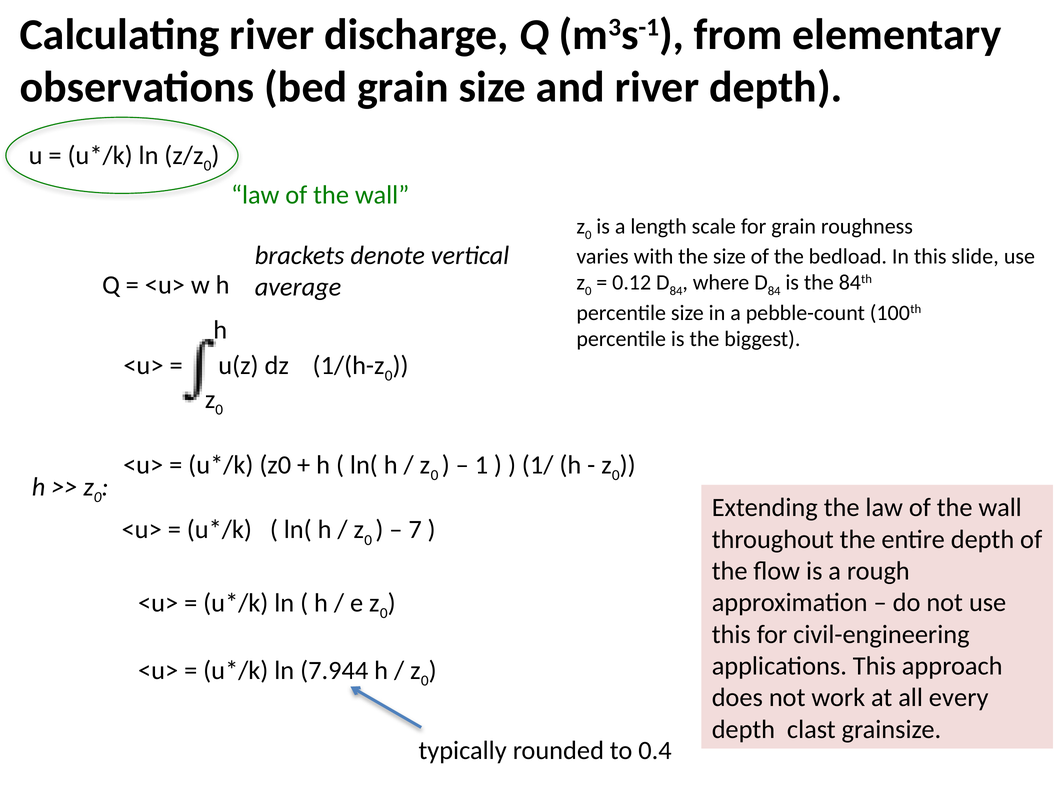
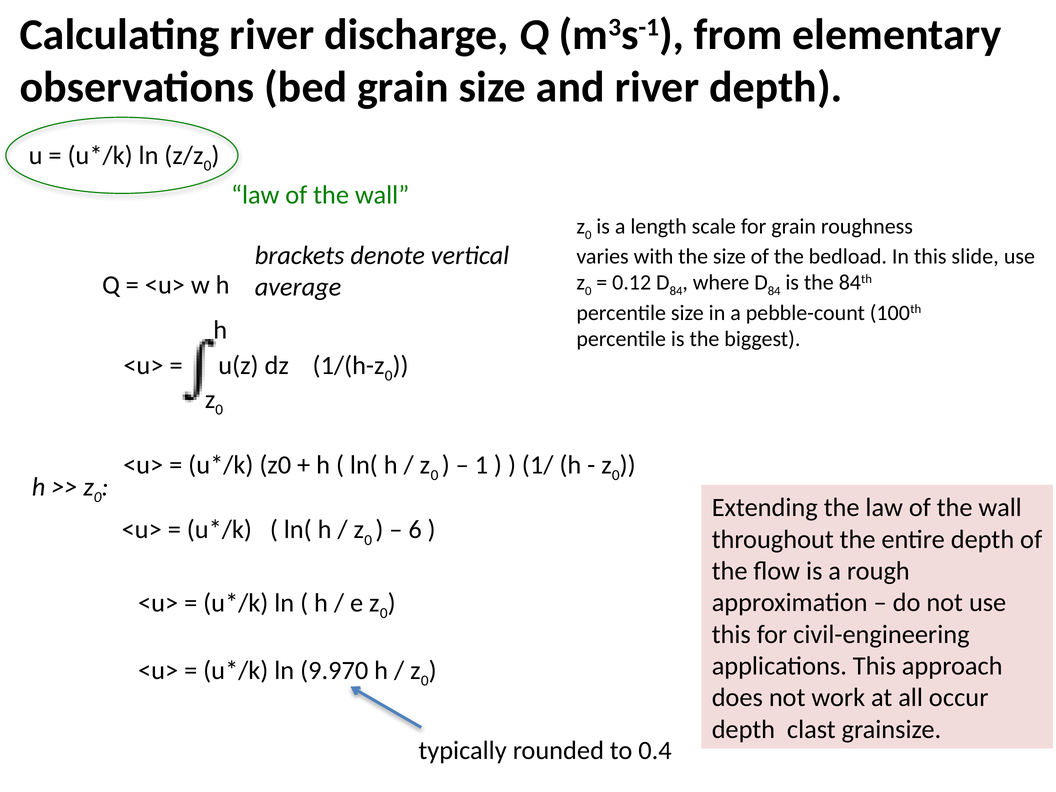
7: 7 -> 6 (415, 530)
7.944: 7.944 -> 9.970 (334, 671)
every: every -> occur (959, 698)
